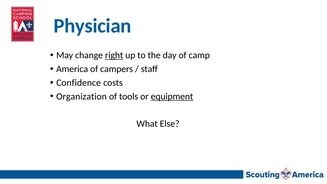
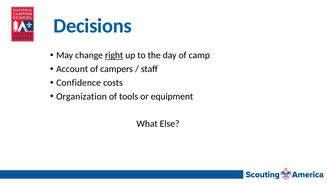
Physician: Physician -> Decisions (93, 26)
America: America -> Account (72, 69)
equipment underline: present -> none (172, 96)
